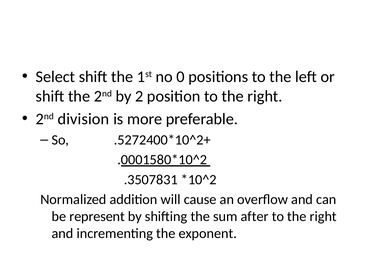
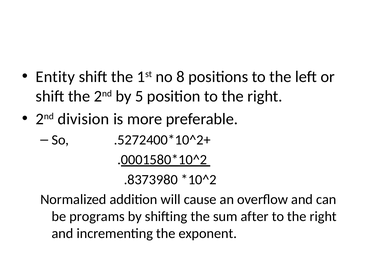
Select: Select -> Entity (55, 77)
0: 0 -> 8 (181, 77)
2: 2 -> 5 (139, 96)
.3507831: .3507831 -> .8373980 (151, 180)
represent: represent -> programs (97, 217)
